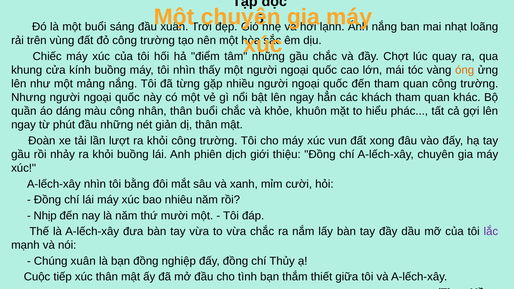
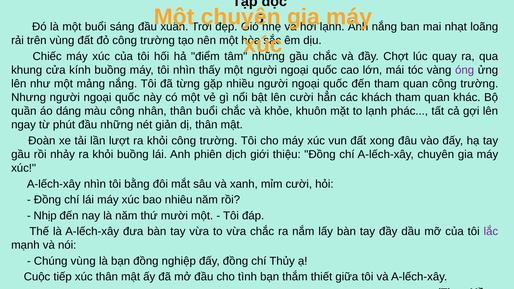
óng colour: orange -> purple (465, 70)
bật lên ngay: ngay -> cười (302, 98)
to hiểu: hiểu -> lạnh (376, 111)
Chúng xuân: xuân -> vùng (83, 261)
